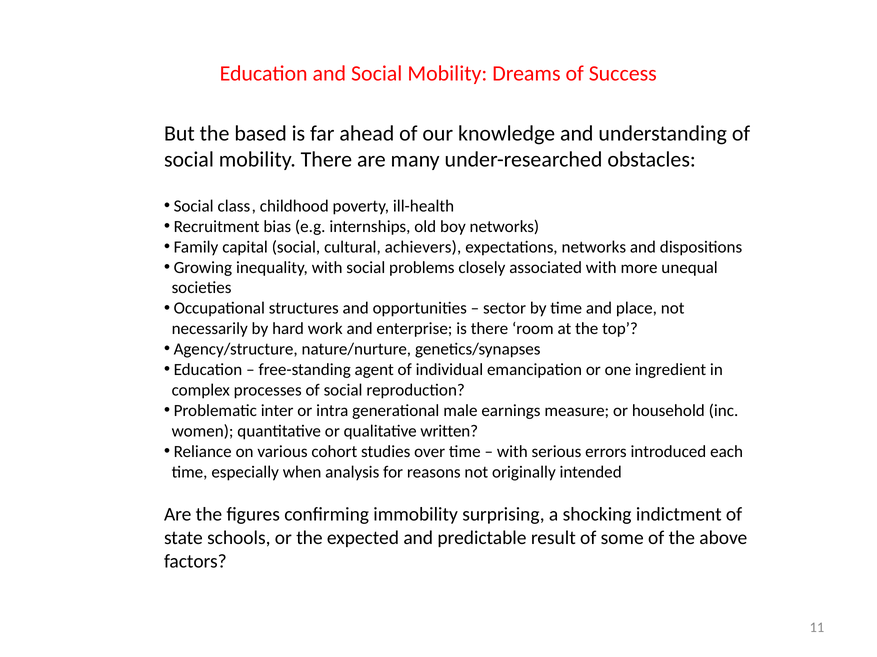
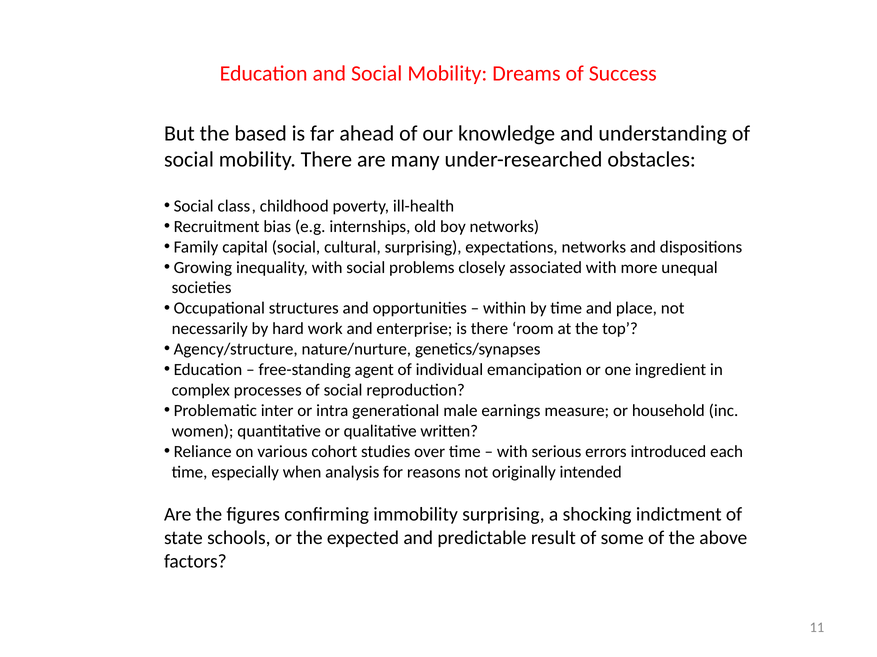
cultural achievers: achievers -> surprising (423, 247)
sector: sector -> within (505, 309)
